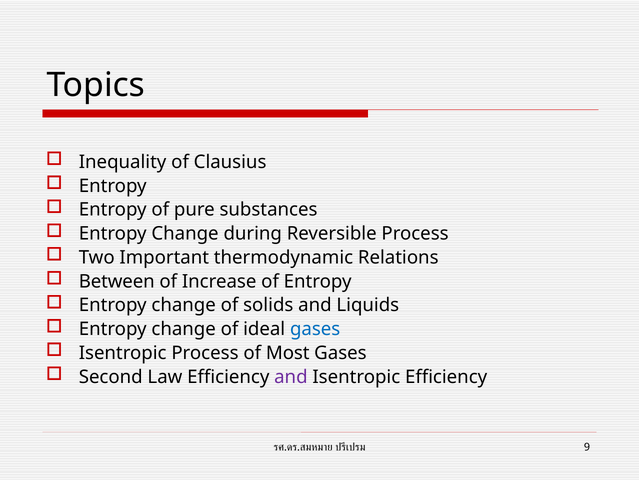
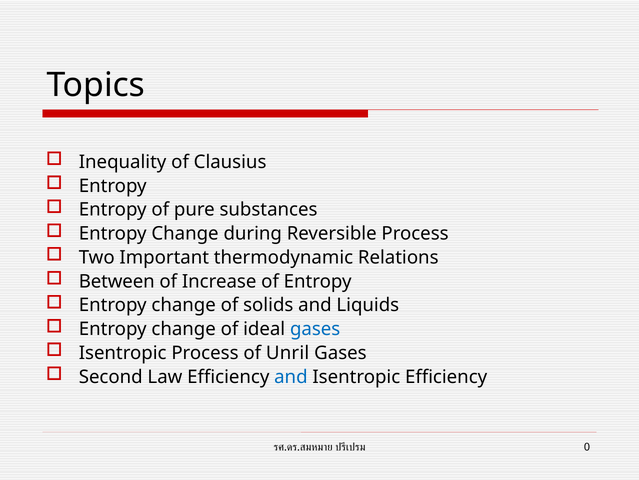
Most: Most -> Unril (288, 352)
and colour: purple -> blue (291, 376)
9: 9 -> 0 (587, 447)
